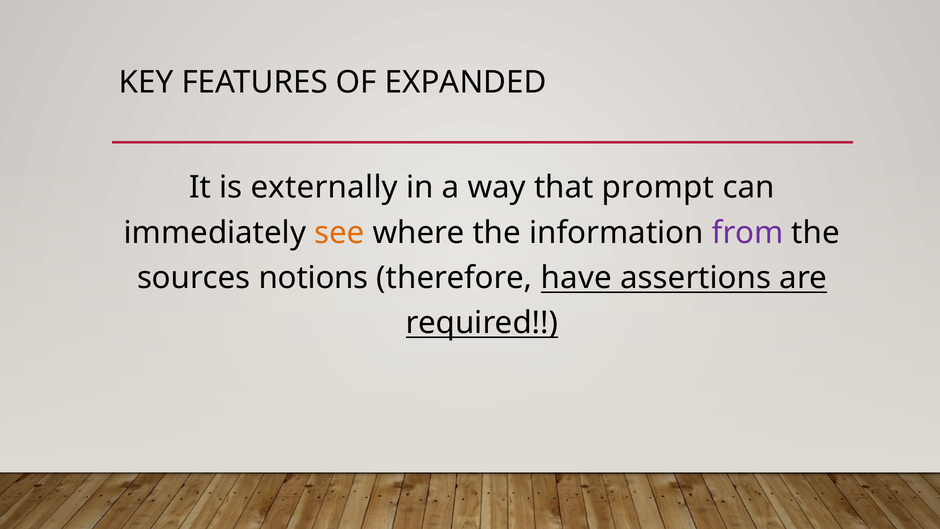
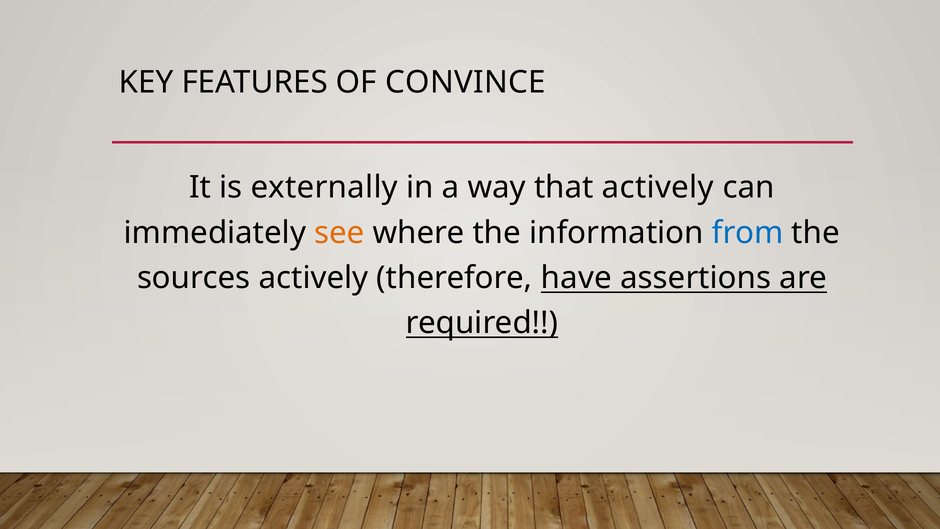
EXPANDED: EXPANDED -> CONVINCE (465, 82)
that prompt: prompt -> actively (658, 187)
from colour: purple -> blue (748, 233)
sources notions: notions -> actively (313, 278)
